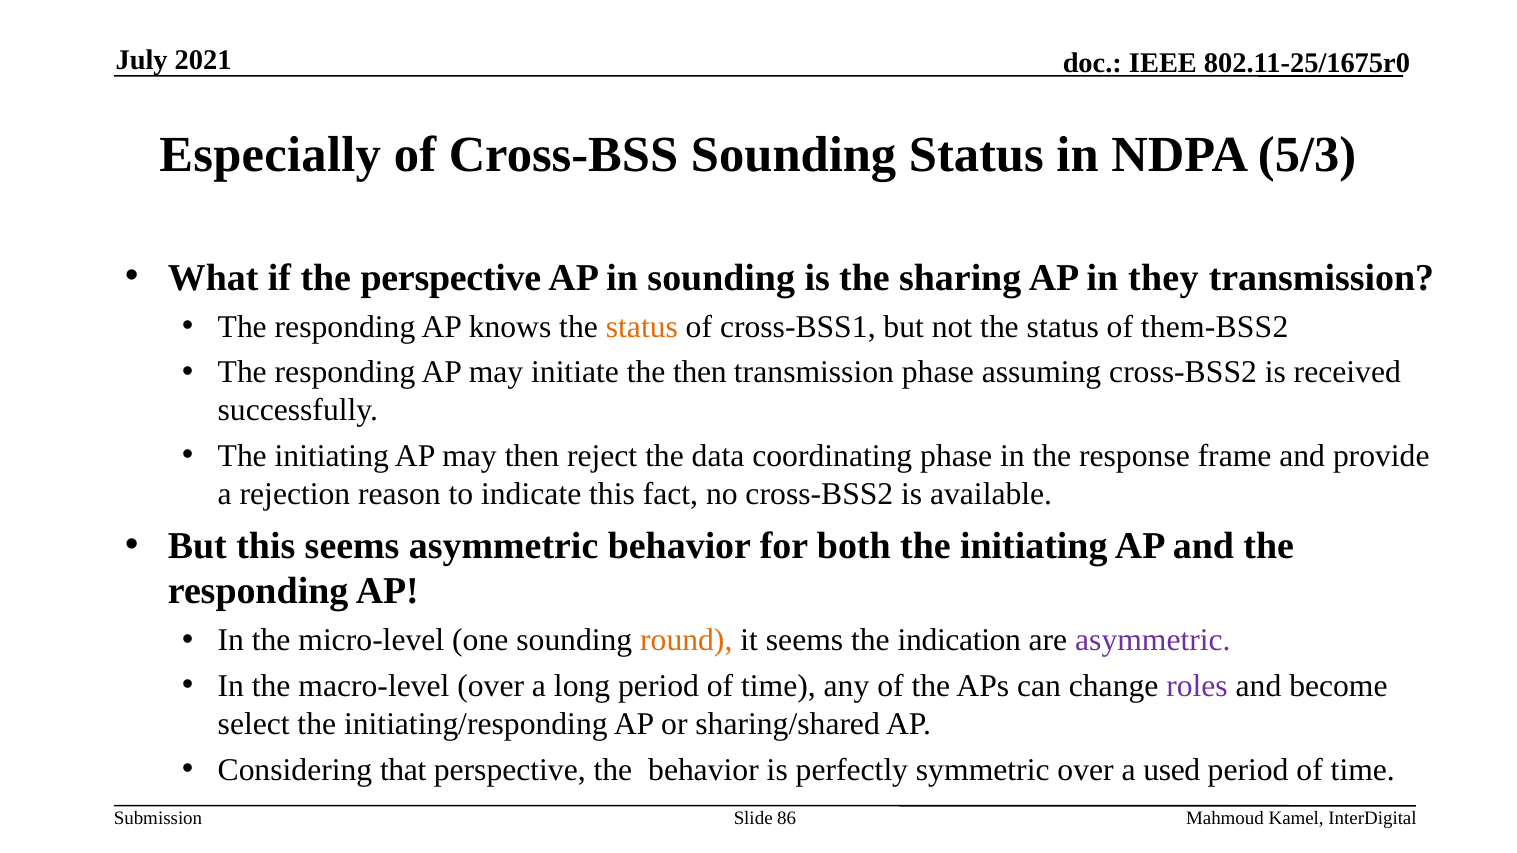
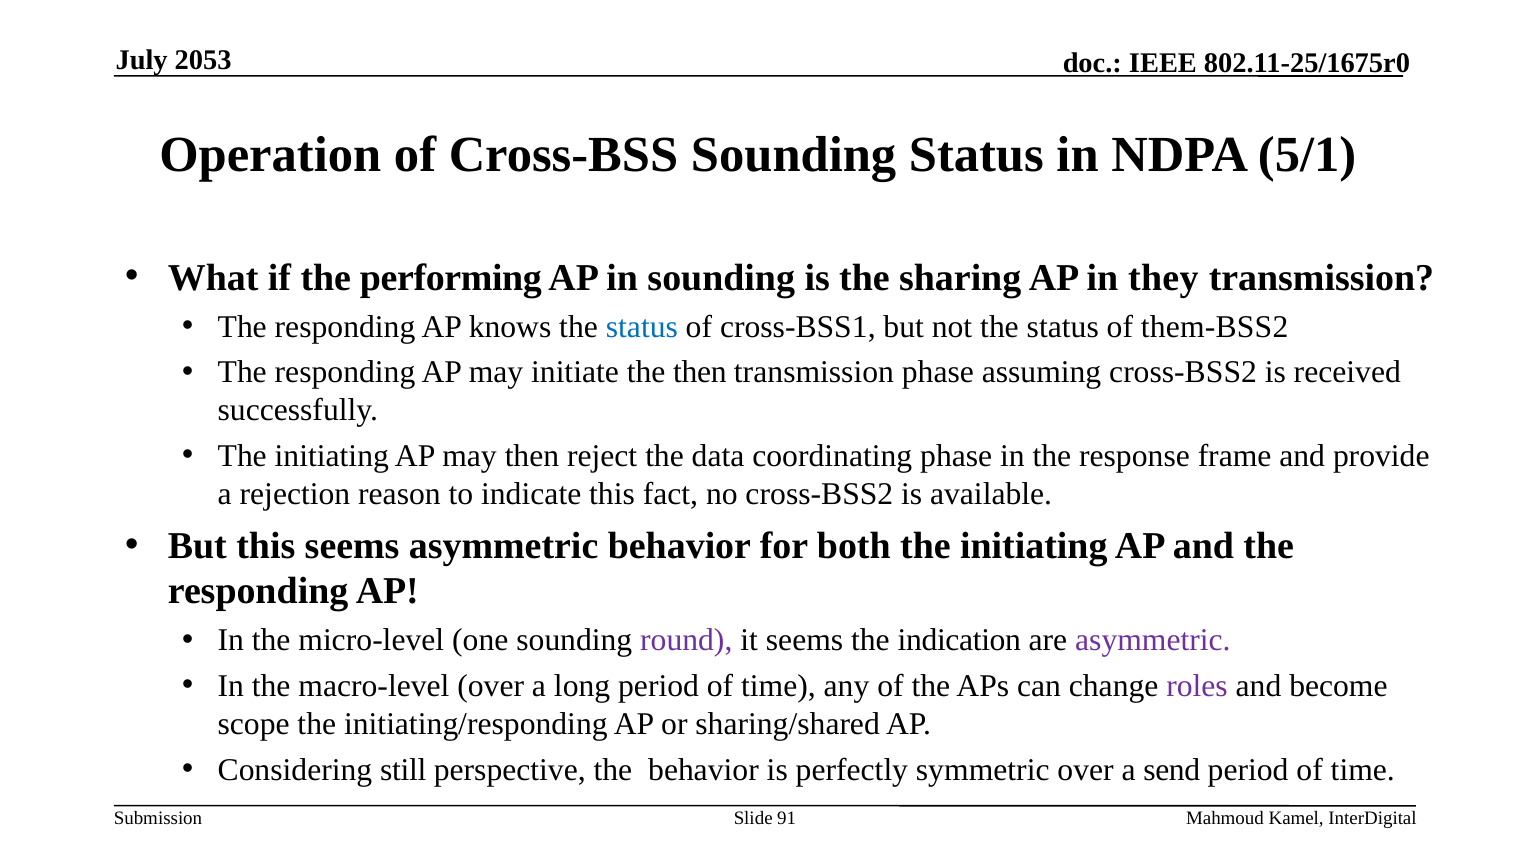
2021: 2021 -> 2053 (203, 60)
Especially: Especially -> Operation (270, 155)
5/3: 5/3 -> 5/1 (1307, 155)
the perspective: perspective -> performing (451, 278)
status colour: orange -> blue (642, 327)
round colour: orange -> purple (686, 641)
select: select -> scope (254, 724)
that: that -> still (403, 770)
used: used -> send (1172, 770)
86: 86 -> 91 (787, 818)
